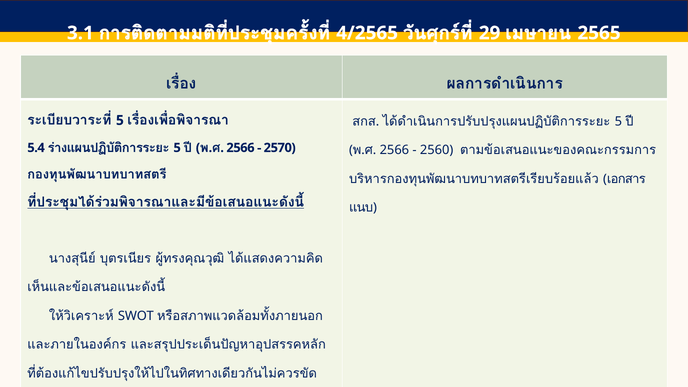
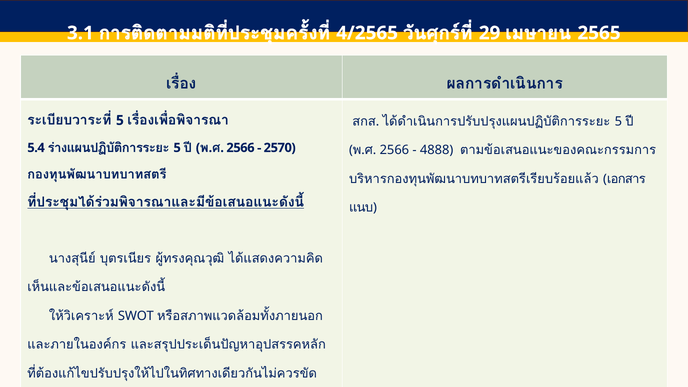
2560: 2560 -> 4888 (437, 150)
